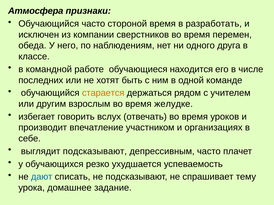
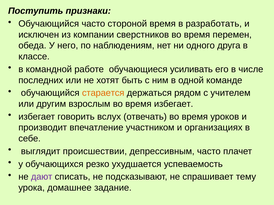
Атмосфера: Атмосфера -> Поступить (36, 11)
находится: находится -> усиливать (191, 69)
время желудке: желудке -> избегает (174, 104)
выглядит подсказывают: подсказывают -> происшествии (95, 152)
дают colour: blue -> purple (42, 177)
